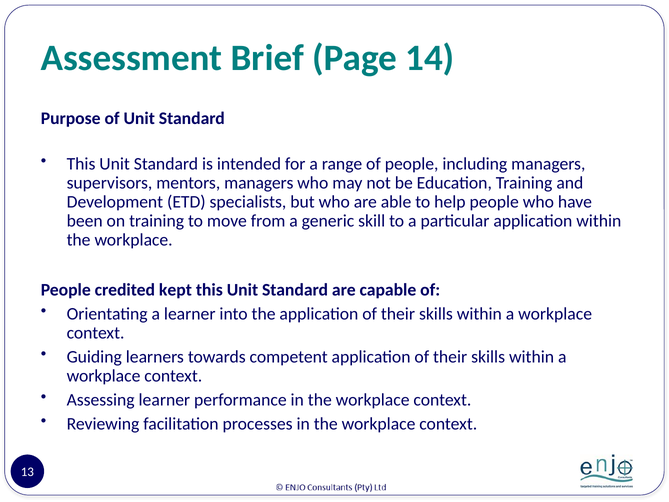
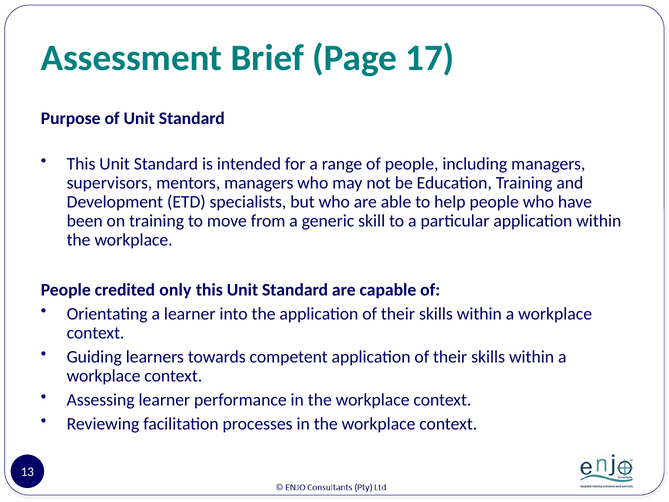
14: 14 -> 17 (430, 58)
kept: kept -> only (175, 290)
